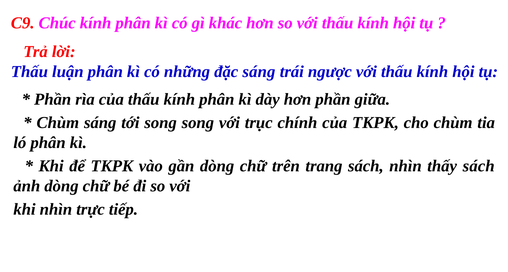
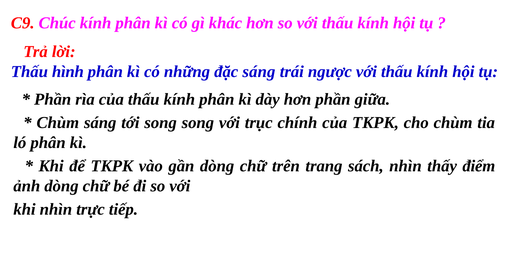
luận: luận -> hình (68, 72)
thấy sách: sách -> điểm (479, 166)
